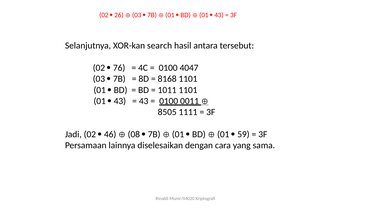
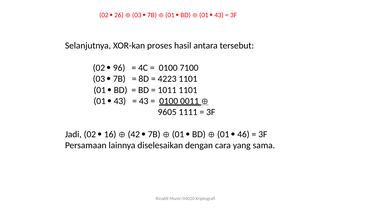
search: search -> proses (160, 46)
76: 76 -> 96 (119, 68)
4047: 4047 -> 7100 (189, 68)
8168: 8168 -> 4223 (167, 79)
8505: 8505 -> 9605 (167, 113)
46: 46 -> 16 (110, 135)
08: 08 -> 42 (134, 135)
59: 59 -> 46 (243, 135)
